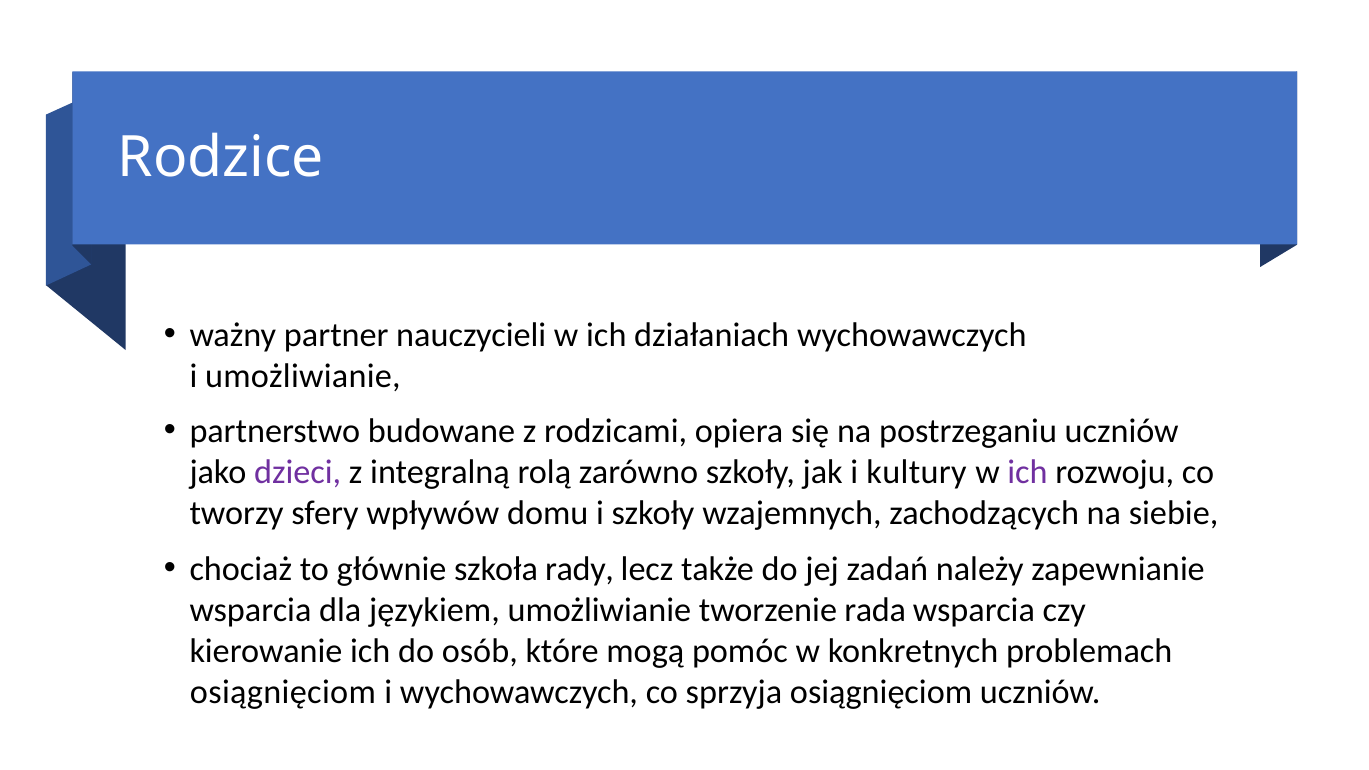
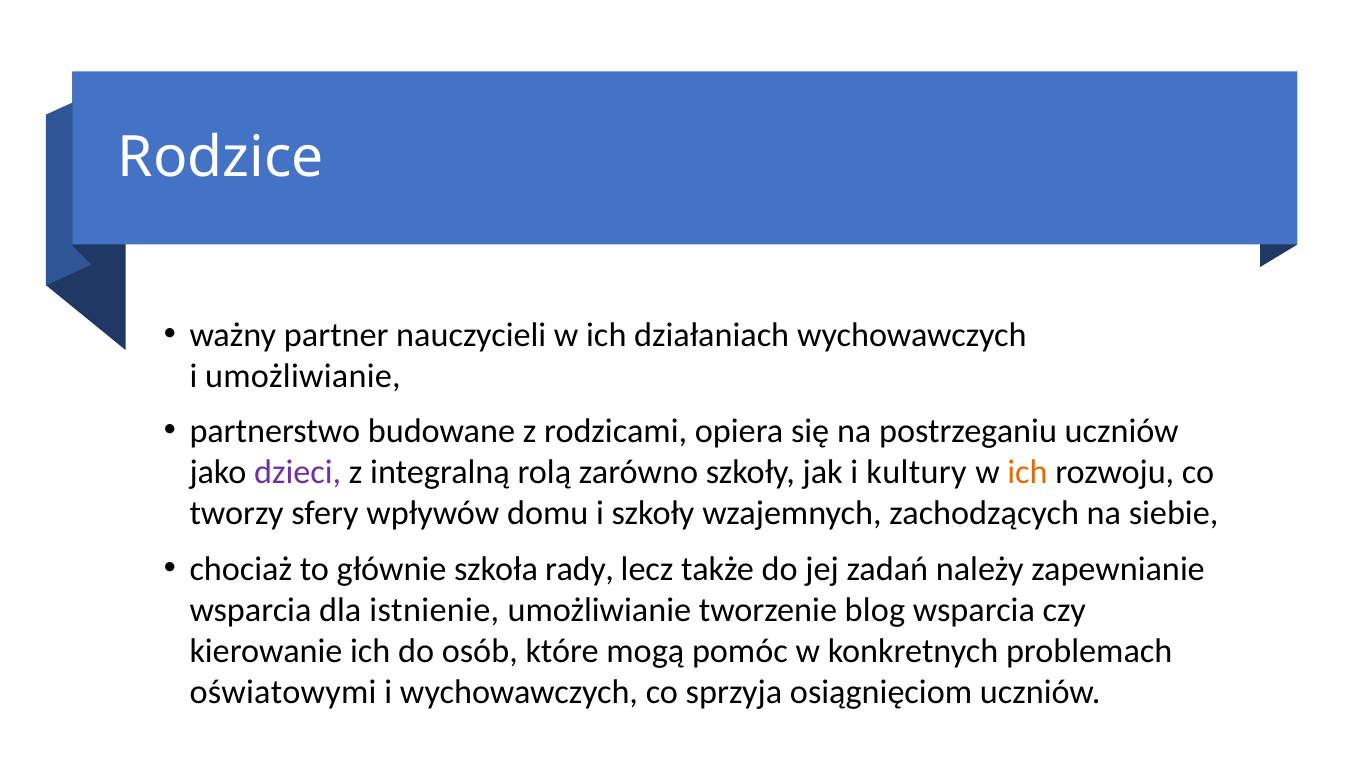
ich colour: purple -> orange (1027, 473)
językiem: językiem -> istnienie (434, 610)
rada: rada -> blog (875, 610)
osiągnięciom: osiągnięciom -> oświatowymi (283, 692)
